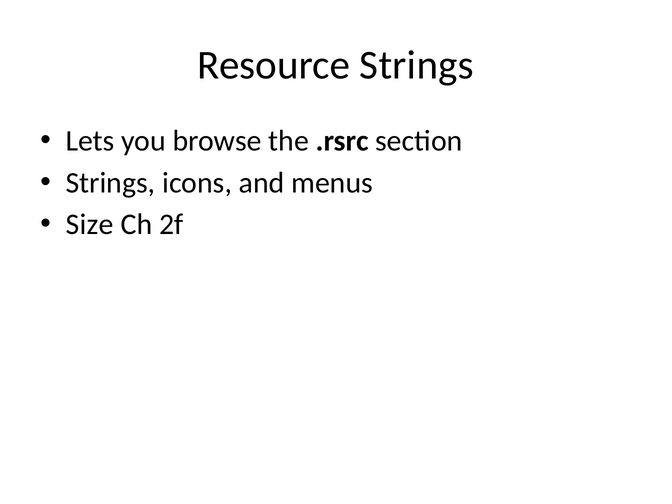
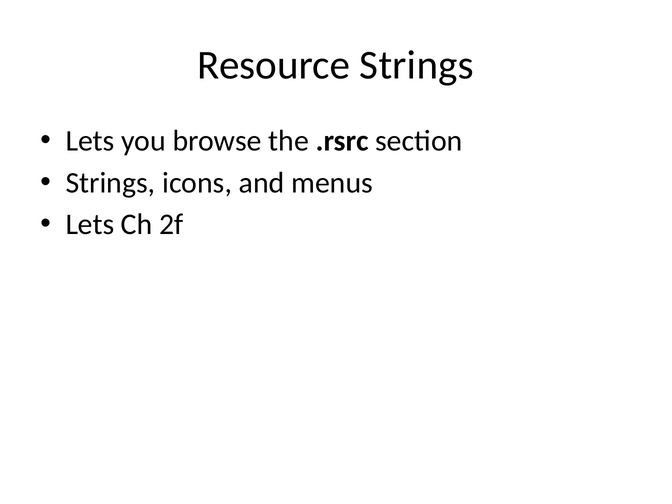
Size: Size -> Lets (90, 225)
